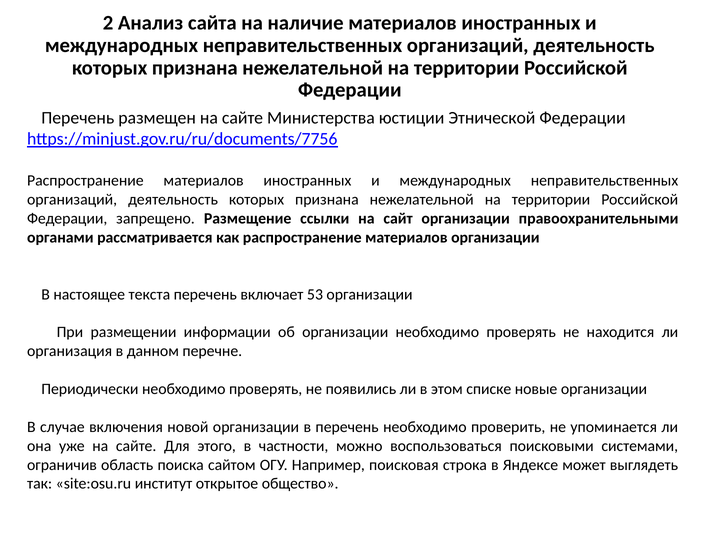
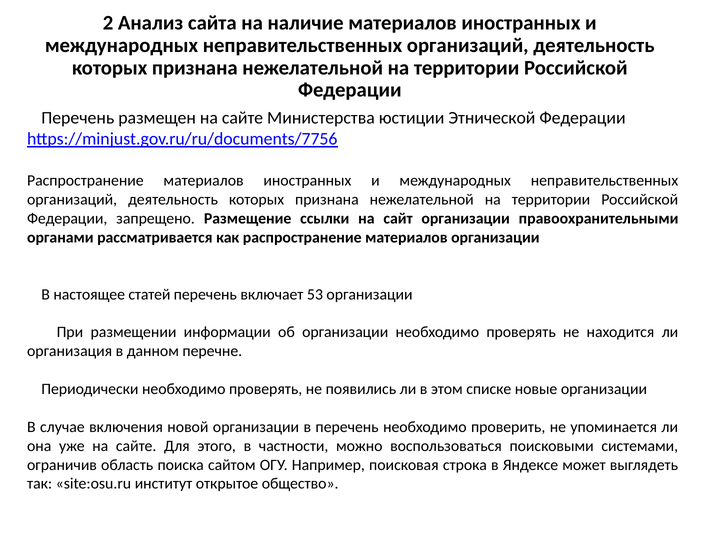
текста: текста -> статей (149, 295)
